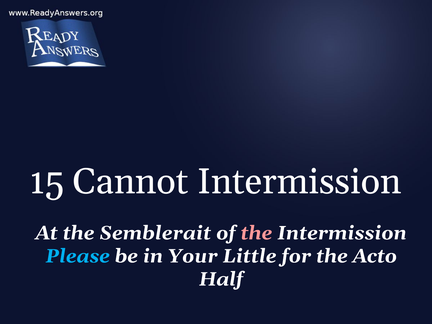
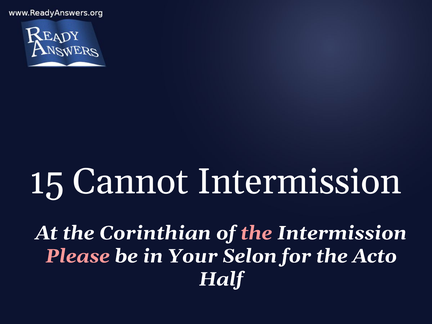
Semblerait: Semblerait -> Corinthian (155, 233)
Please colour: light blue -> pink (78, 256)
Little: Little -> Selon (250, 256)
